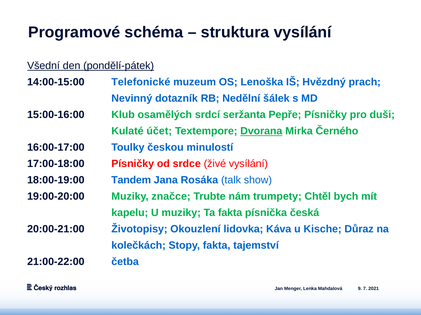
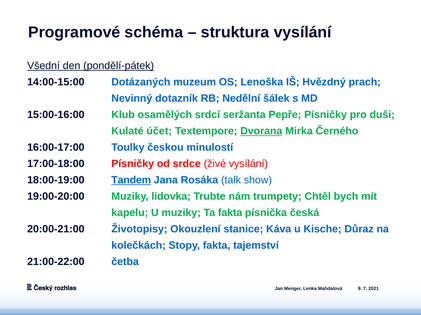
Telefonické: Telefonické -> Dotázaných (141, 82)
Tandem underline: none -> present (131, 181)
značce: značce -> lidovka (171, 197)
lidovka: lidovka -> stanice (243, 230)
